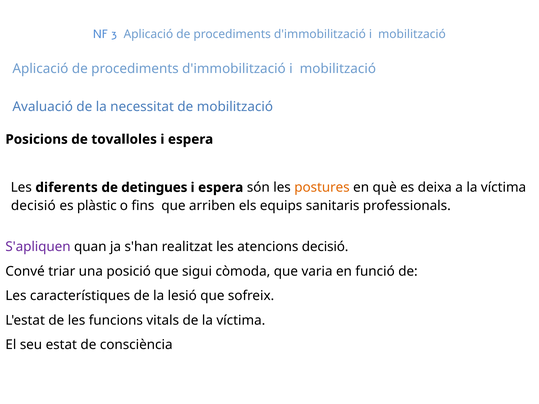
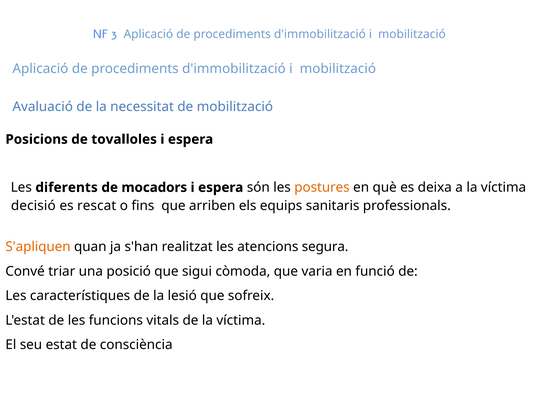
detingues: detingues -> mocadors (154, 188)
plàstic: plàstic -> rescat (97, 206)
S'apliquen colour: purple -> orange (38, 247)
atencions decisió: decisió -> segura (325, 247)
